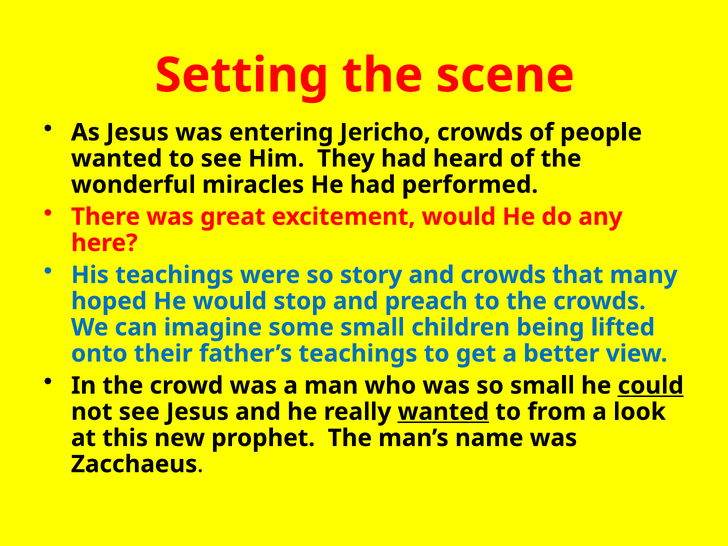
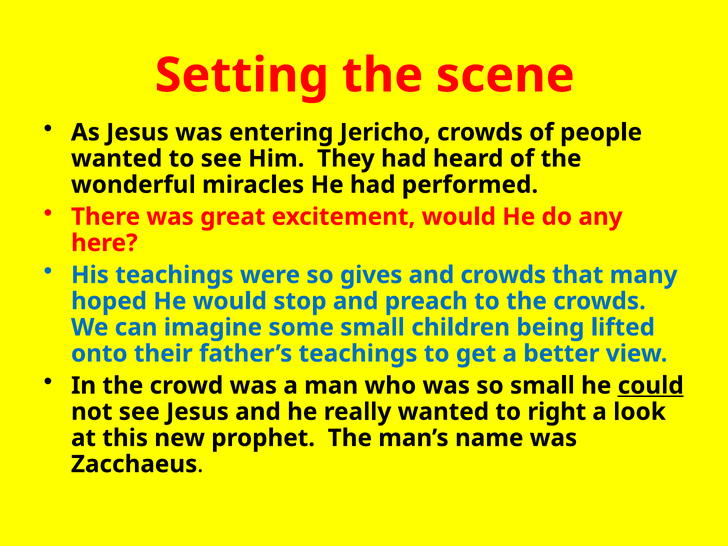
story: story -> gives (371, 275)
wanted underline: present -> none (443, 412)
from: from -> right (557, 412)
